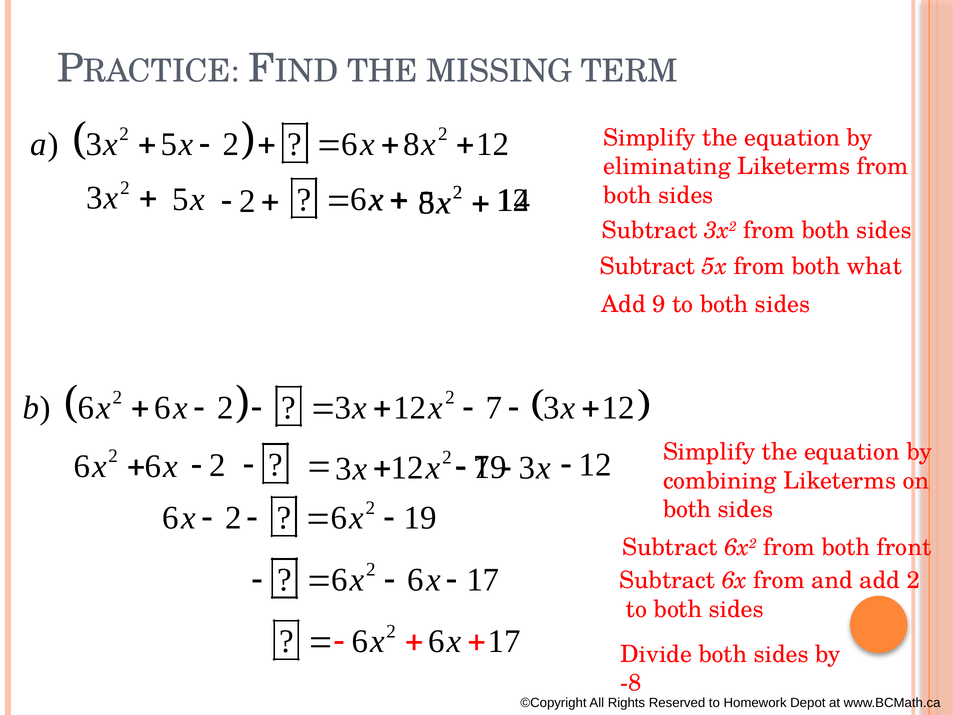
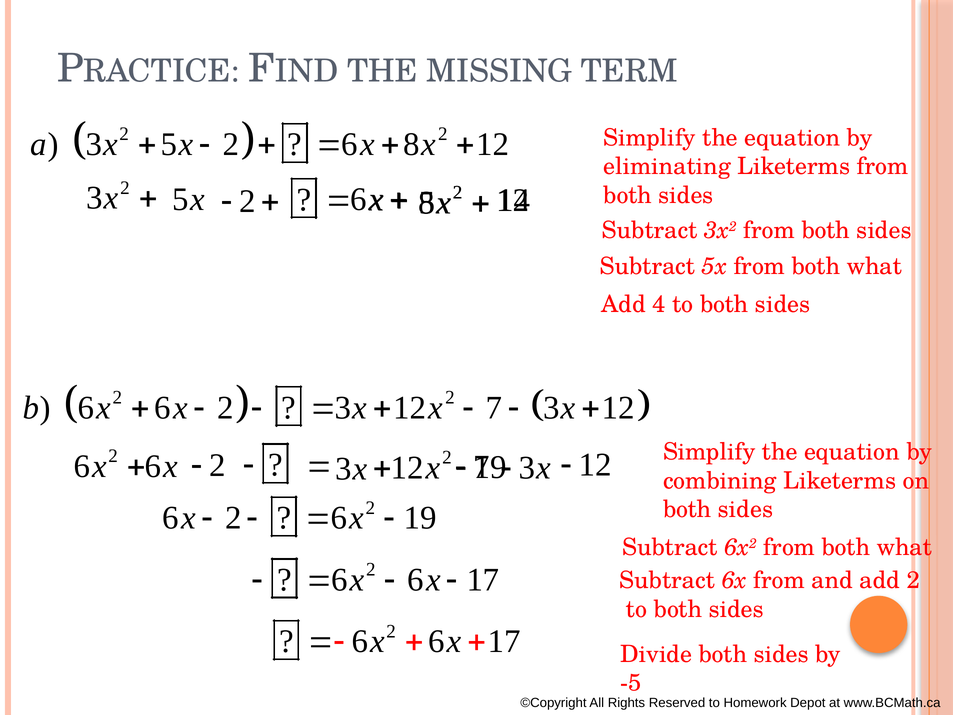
9: 9 -> 4 (659, 304)
6x2 from both front: front -> what (904, 547)
-8: -8 -> -5 (631, 683)
